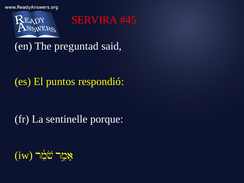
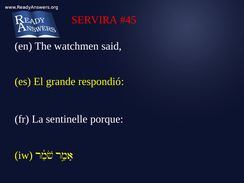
preguntad: preguntad -> watchmen (76, 46)
puntos: puntos -> grande (61, 81)
